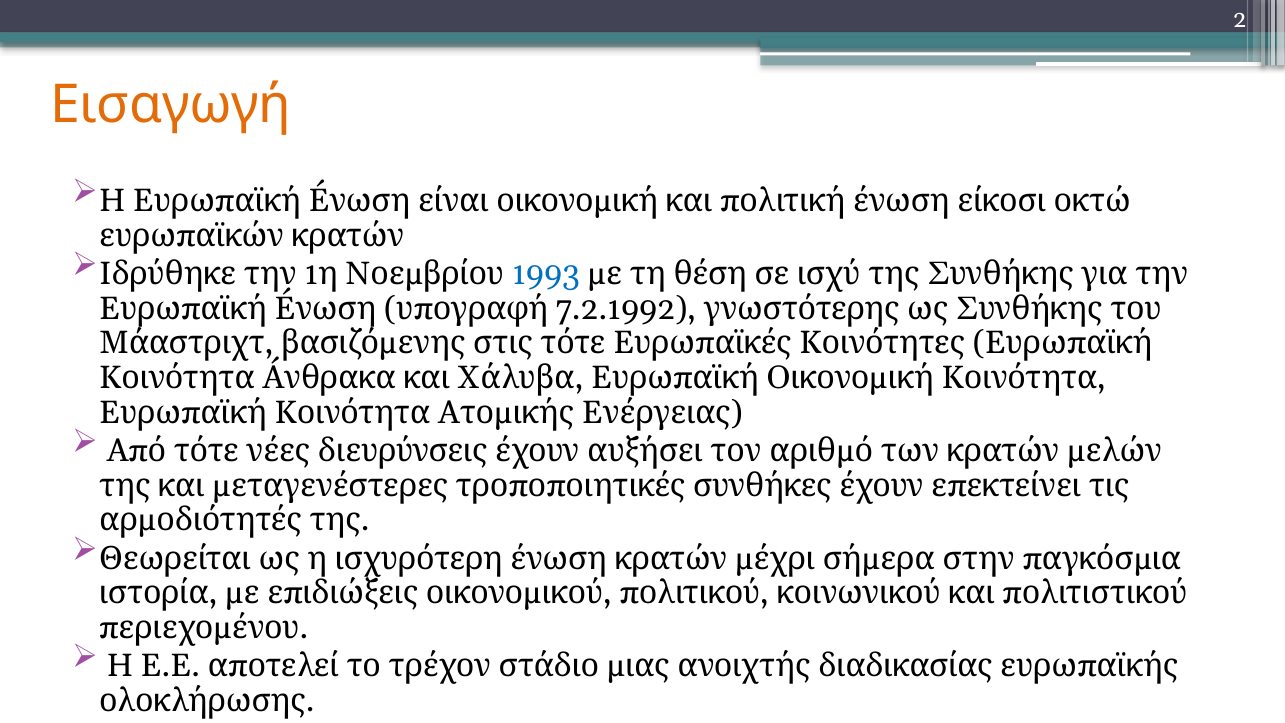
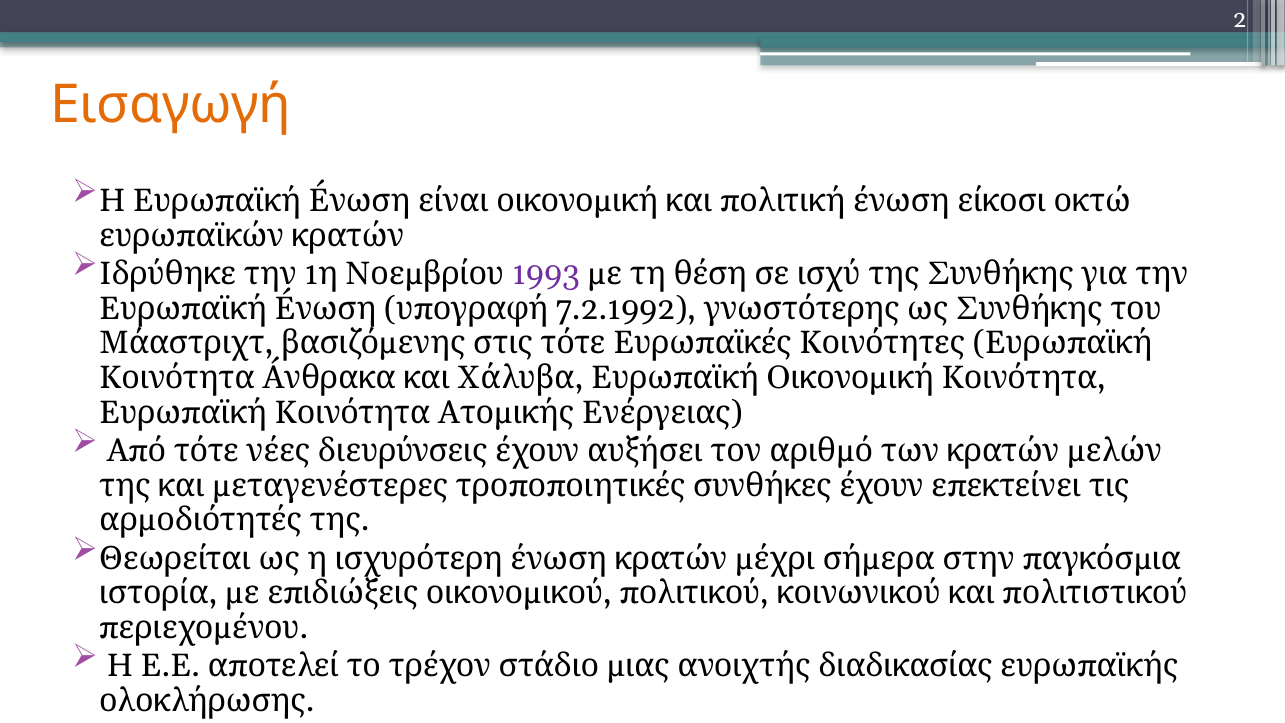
1993 colour: blue -> purple (546, 274)
